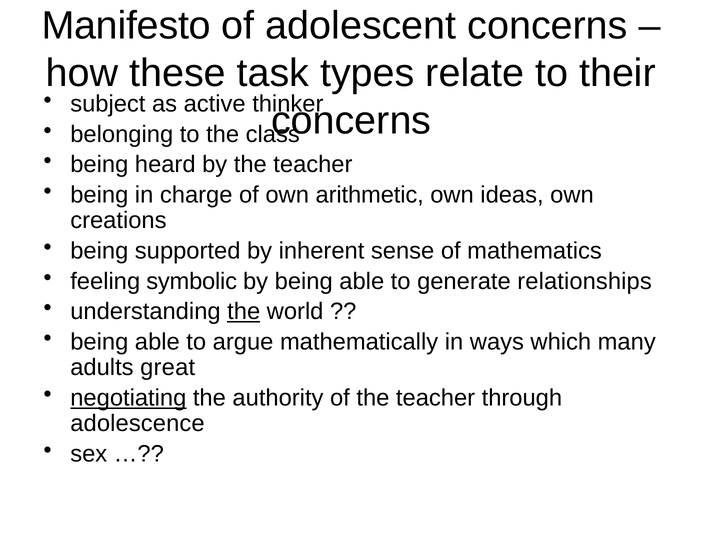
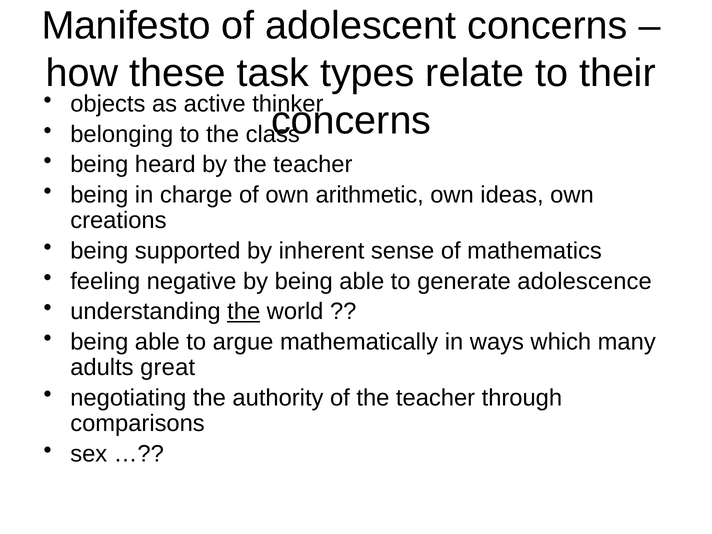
subject: subject -> objects (108, 104)
symbolic: symbolic -> negative (192, 281)
relationships: relationships -> adolescence (585, 281)
negotiating underline: present -> none (128, 398)
adolescence: adolescence -> comparisons (138, 424)
